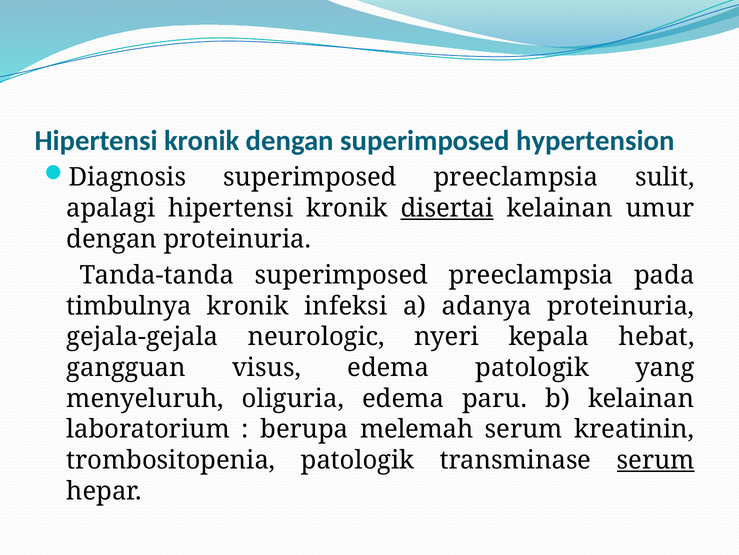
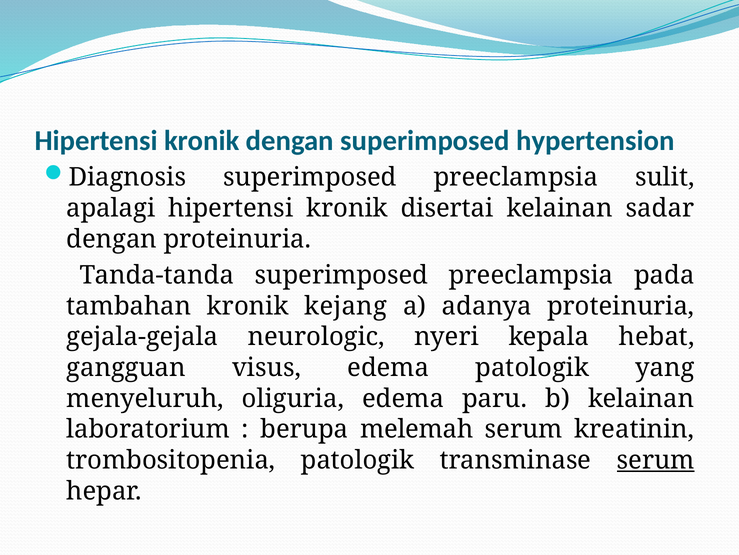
disertai underline: present -> none (447, 208)
umur: umur -> sadar (660, 208)
timbulnya: timbulnya -> tambahan (129, 306)
infeksi: infeksi -> kejang (346, 306)
